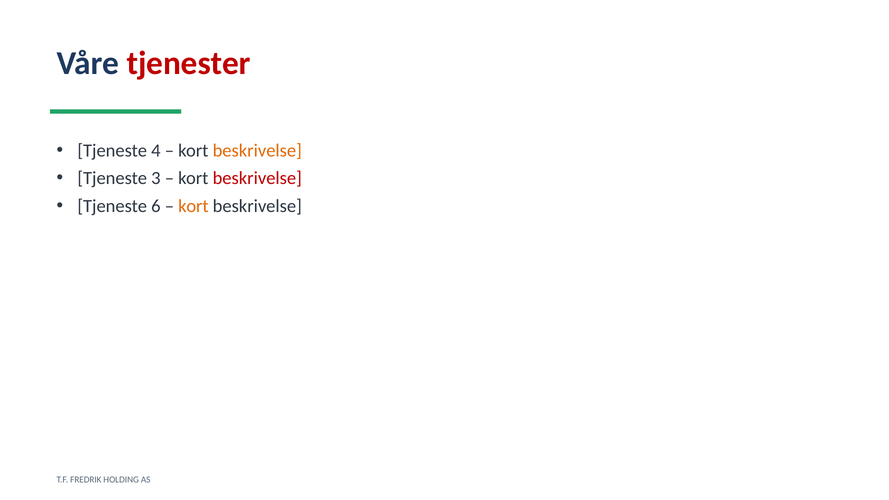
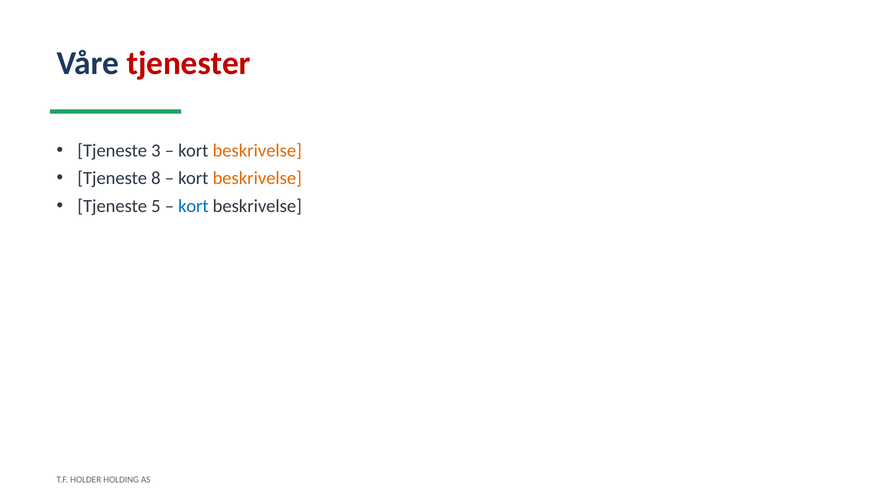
4: 4 -> 3 (156, 151)
3: 3 -> 8 (156, 178)
beskrivelse colour: red -> orange (257, 178)
6: 6 -> 5 (156, 206)
kort colour: orange -> blue (193, 206)
FREDRIK: FREDRIK -> HOLDER (86, 480)
